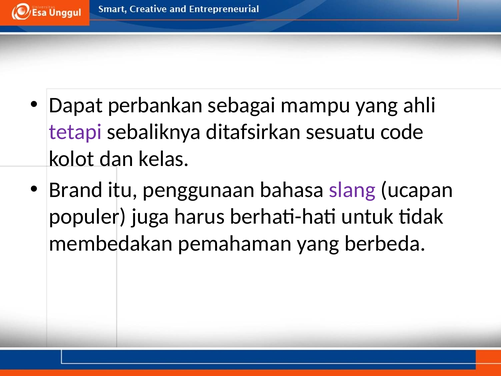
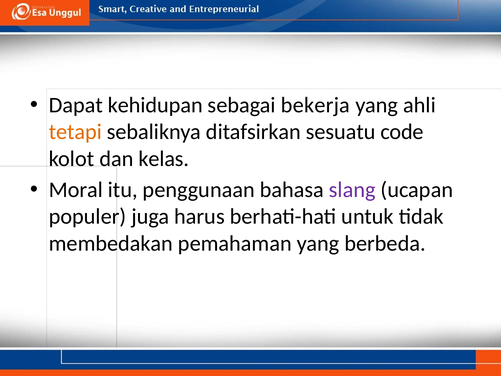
perbankan: perbankan -> kehidupan (155, 105)
mampu: mampu -> bekerja (315, 105)
tetapi colour: purple -> orange (75, 132)
Brand: Brand -> Moral (76, 190)
